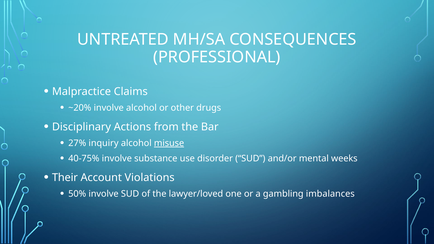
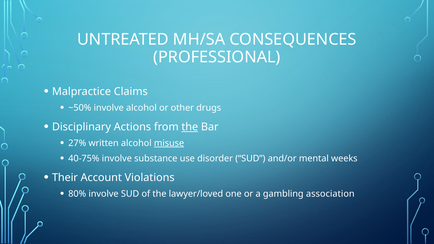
~20%: ~20% -> ~50% (80, 108)
the underline: none -> present (190, 127)
inquiry: inquiry -> written (104, 143)
50%: 50% -> 80% (77, 194)
imbalances: imbalances -> association (330, 194)
